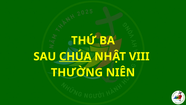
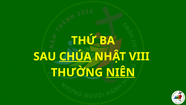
NIÊN underline: none -> present (120, 72)
